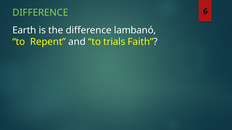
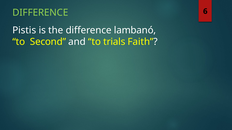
Earth: Earth -> Pistis (24, 30)
Repent: Repent -> Second (48, 42)
